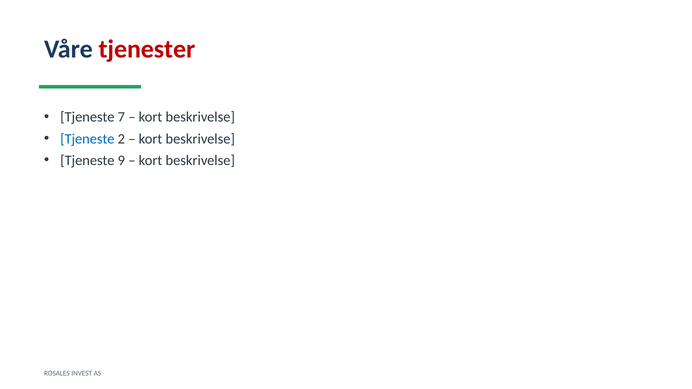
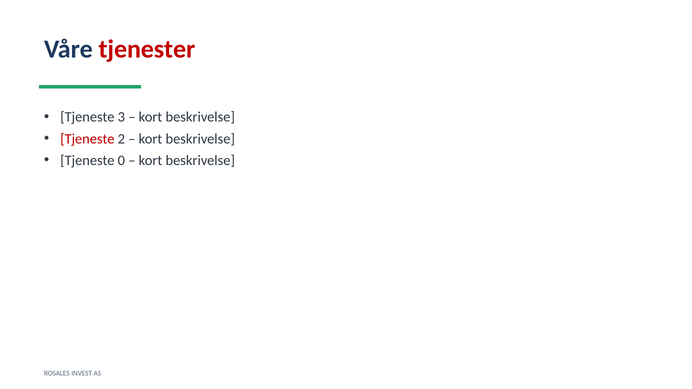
7: 7 -> 3 (121, 117)
Tjeneste colour: blue -> red (87, 139)
9: 9 -> 0 (121, 160)
